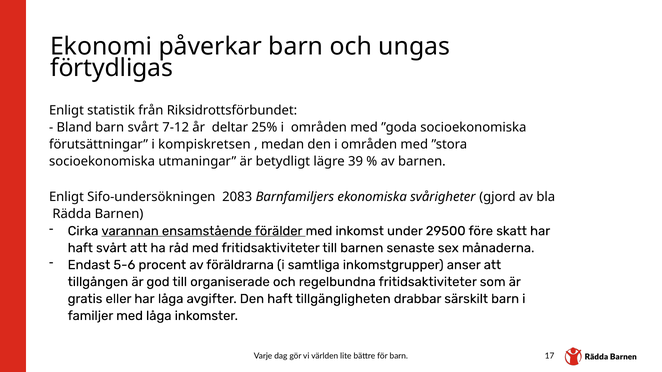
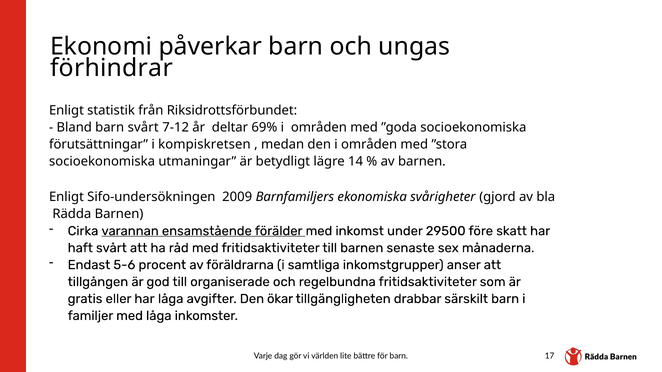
förtydligas: förtydligas -> förhindrar (111, 68)
25%: 25% -> 69% (264, 127)
39: 39 -> 14 (356, 161)
2083: 2083 -> 2009 (237, 197)
Den haft: haft -> ökar (280, 299)
